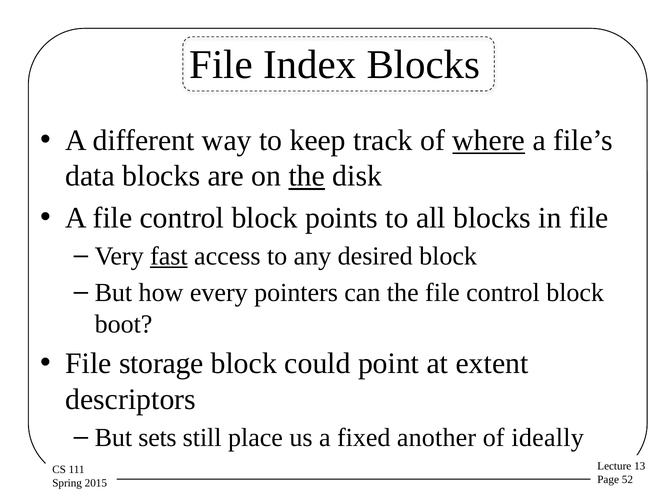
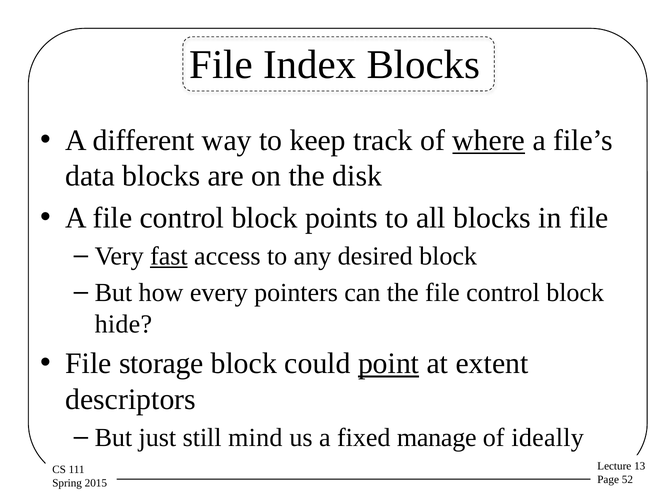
the underline: present -> none (307, 176)
boot: boot -> hide (123, 324)
point underline: none -> present (389, 364)
sets: sets -> just (157, 438)
place: place -> mind (255, 438)
another: another -> manage (437, 438)
